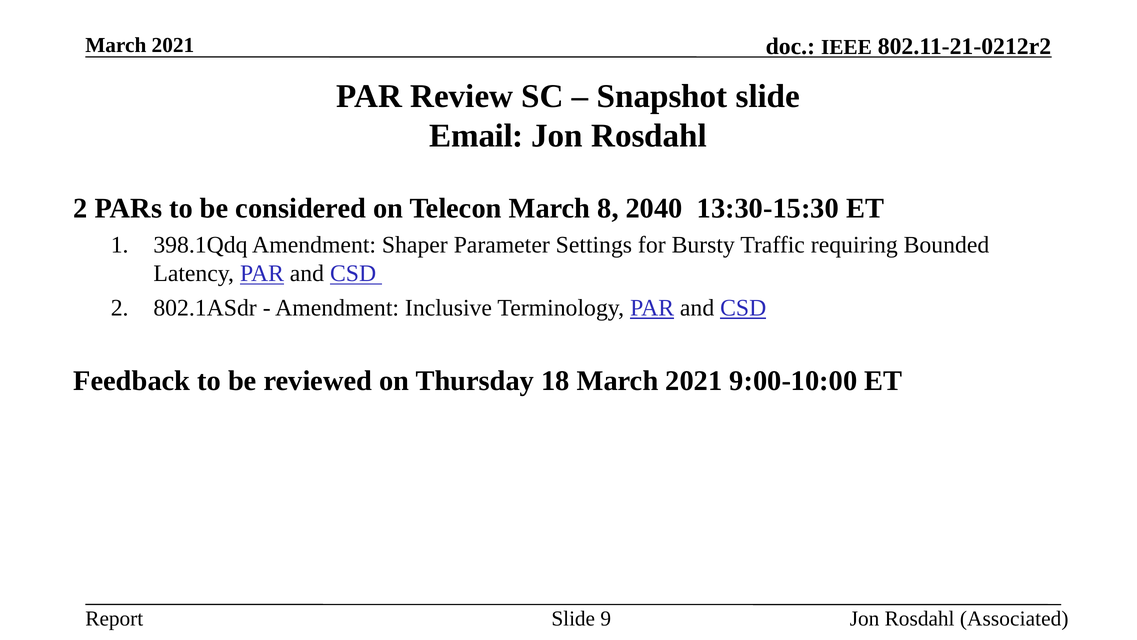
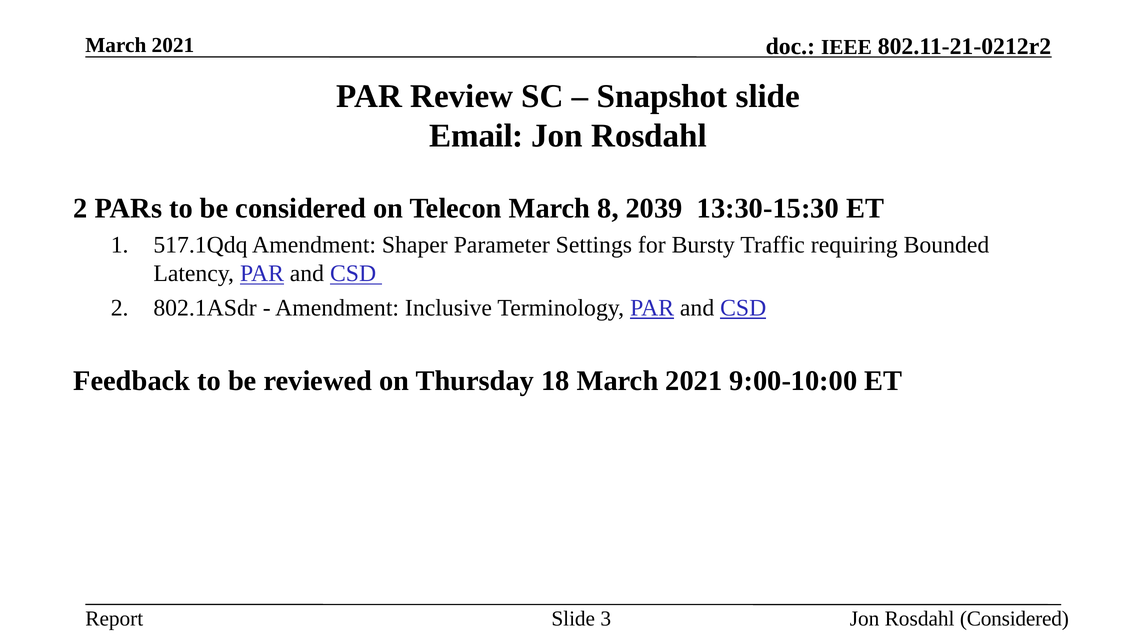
2040: 2040 -> 2039 (654, 208)
398.1Qdq: 398.1Qdq -> 517.1Qdq (200, 245)
9: 9 -> 3 (606, 618)
Rosdahl Associated: Associated -> Considered (1014, 618)
